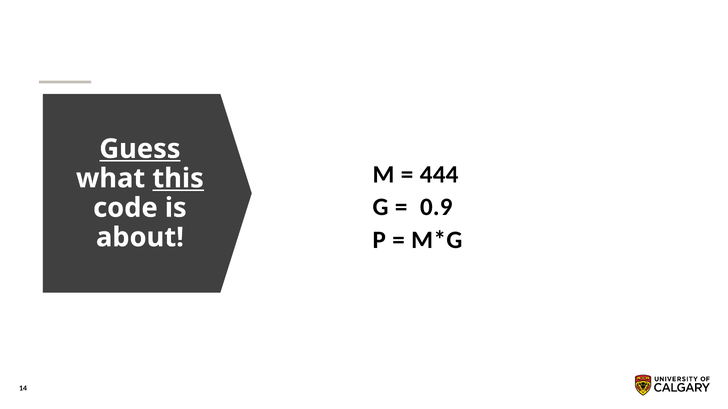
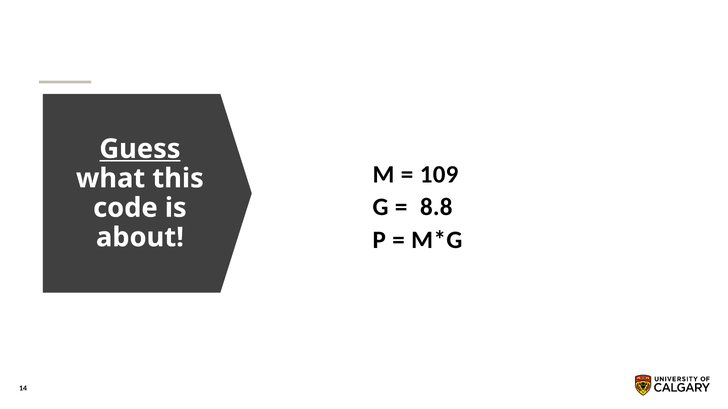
444: 444 -> 109 (439, 175)
this underline: present -> none (178, 179)
0.9: 0.9 -> 8.8 (436, 207)
